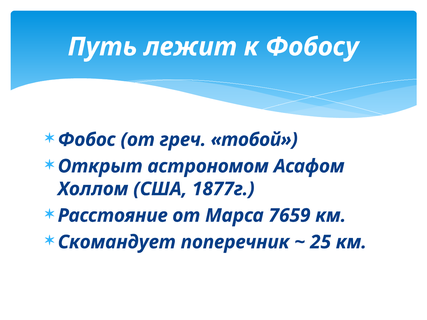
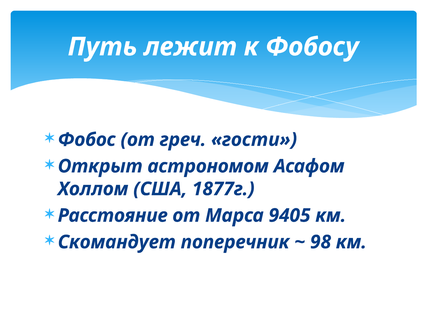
тобой: тобой -> гости (254, 140)
7659: 7659 -> 9405 (290, 216)
25: 25 -> 98 (321, 242)
